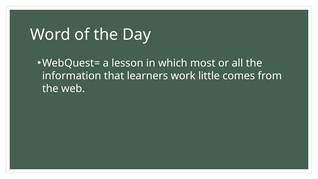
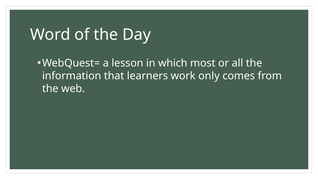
little: little -> only (209, 76)
